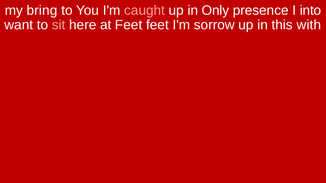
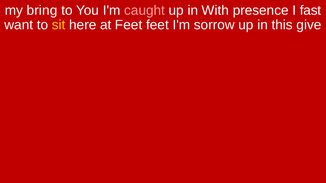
Only: Only -> With (215, 10)
into: into -> fast (310, 10)
sit colour: pink -> yellow (59, 25)
with: with -> give (309, 25)
